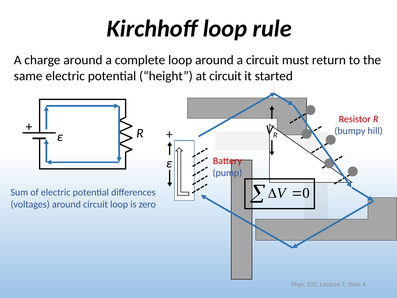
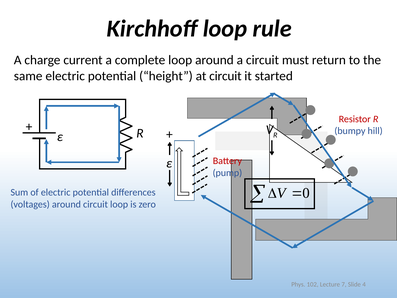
charge around: around -> current (83, 60)
